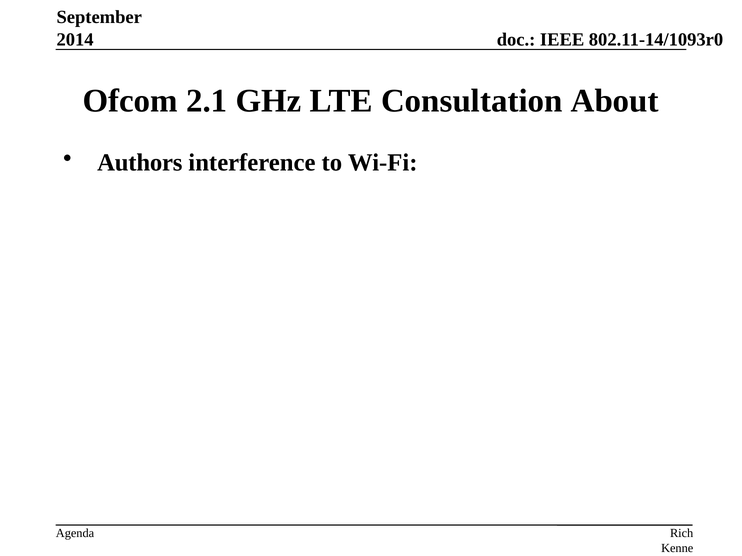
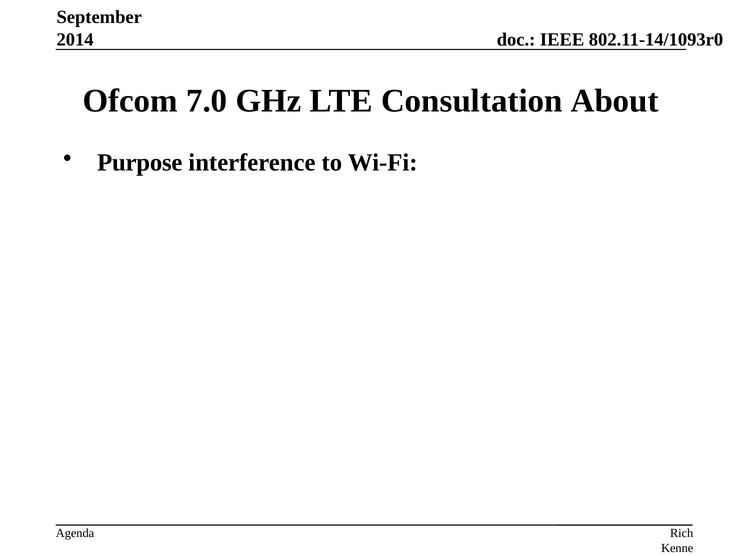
2.1: 2.1 -> 7.0 (207, 101)
Authors: Authors -> Purpose (140, 163)
